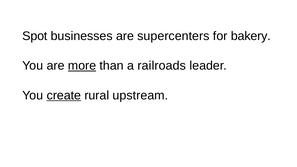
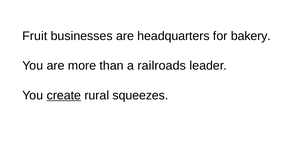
Spot: Spot -> Fruit (35, 36)
supercenters: supercenters -> headquarters (173, 36)
more underline: present -> none (82, 66)
upstream: upstream -> squeezes (140, 95)
